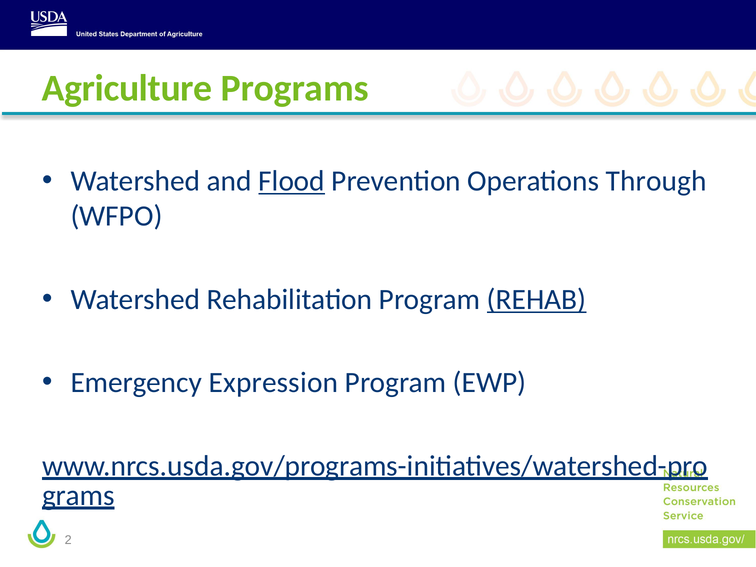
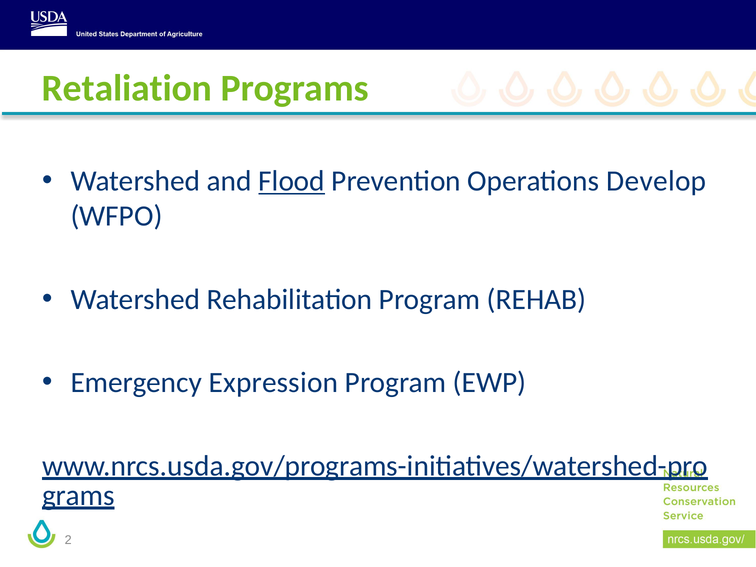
Agriculture: Agriculture -> Retaliation (127, 88)
Through: Through -> Develop (656, 181)
REHAB underline: present -> none (537, 300)
